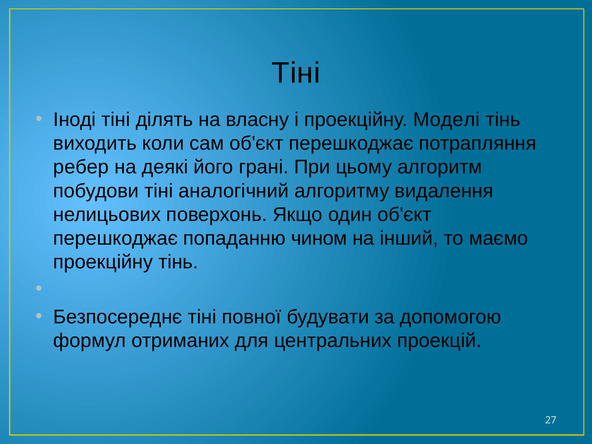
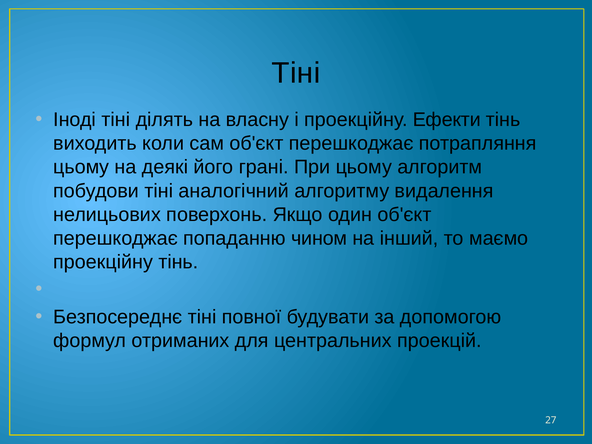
Моделі: Моделі -> Ефекти (447, 120)
ребер: ребер -> цьому (81, 167)
